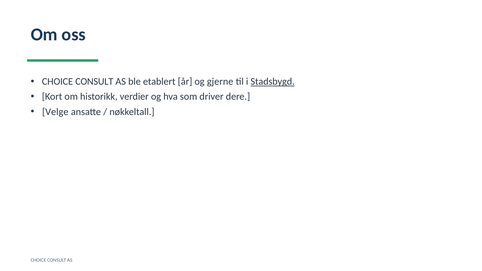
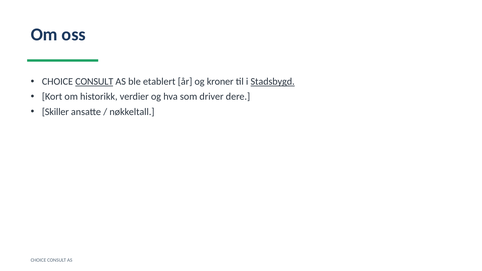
CONSULT underline: none -> present (94, 82)
gjerne: gjerne -> kroner (220, 82)
Velge: Velge -> Skiller (55, 112)
